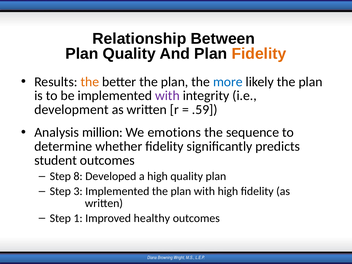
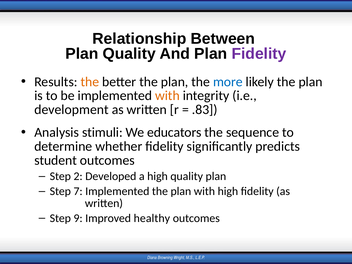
Fidelity colour: orange -> purple (259, 54)
with colour: purple -> orange (167, 96)
.59: .59 -> .83 (205, 110)
million: million -> stimuli (102, 132)
emotions: emotions -> educators (174, 132)
8: 8 -> 2 (78, 176)
3: 3 -> 7 (78, 191)
1: 1 -> 9 (78, 218)
